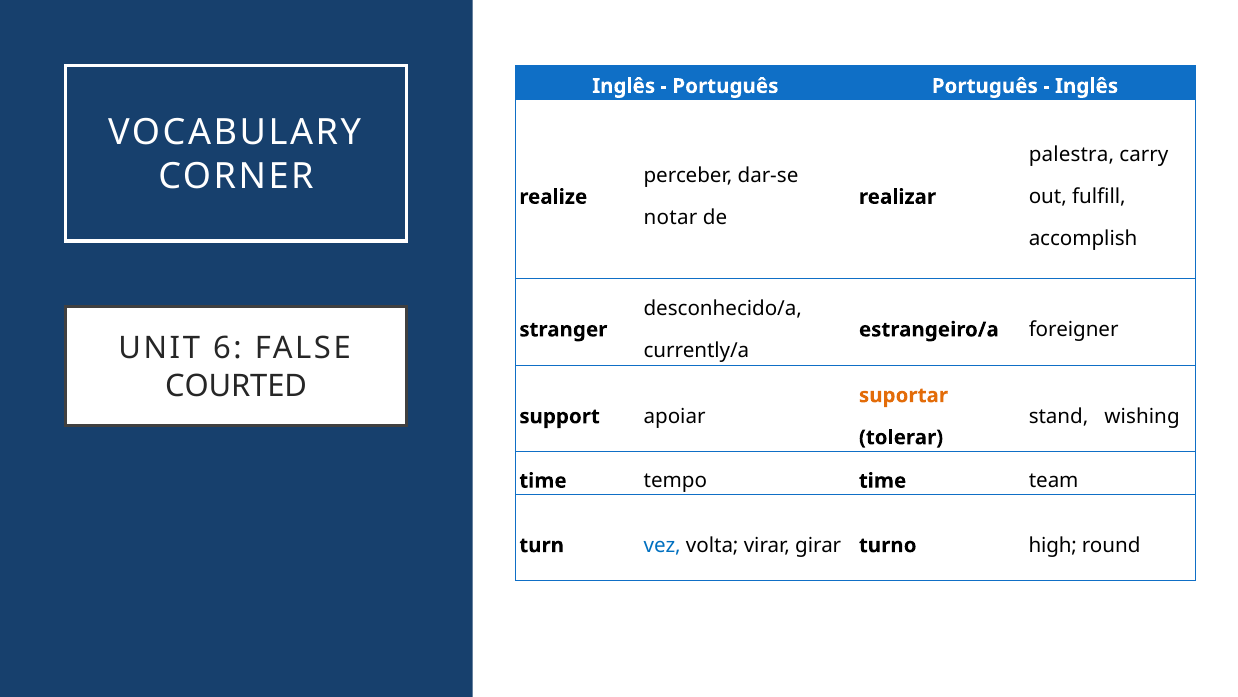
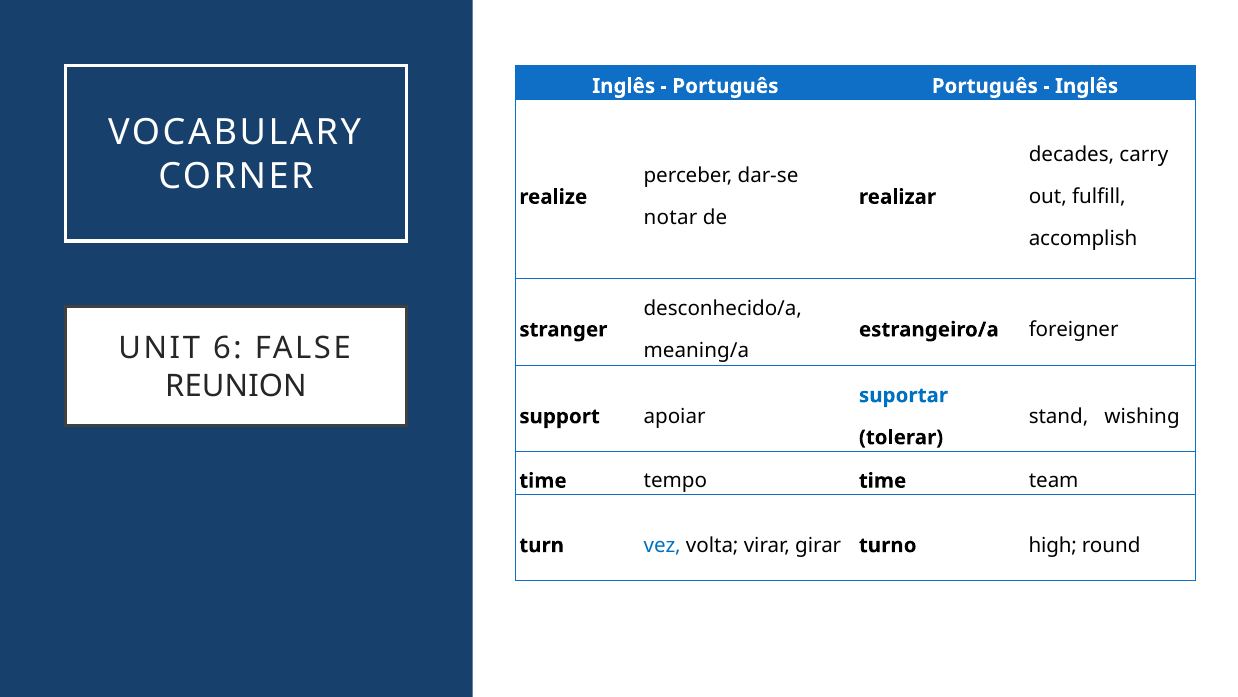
palestra: palestra -> decades (1071, 155)
currently/a: currently/a -> meaning/a (696, 350)
COURTED: COURTED -> REUNION (236, 386)
suportar colour: orange -> blue (903, 395)
